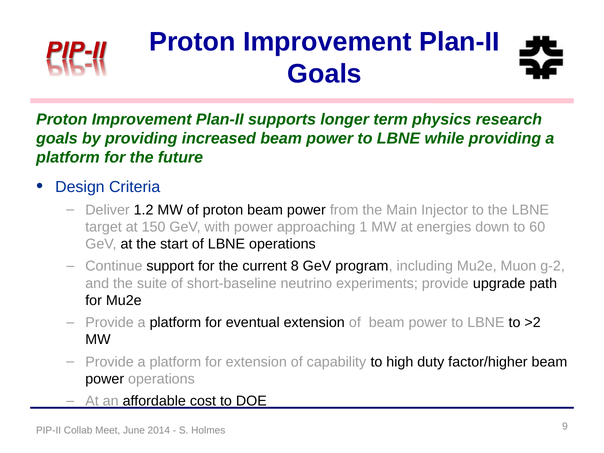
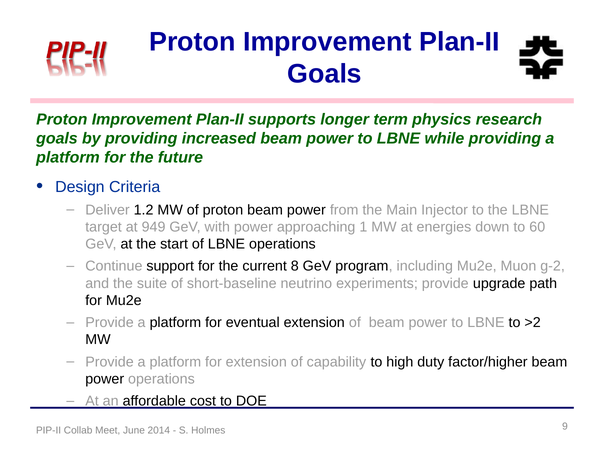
150: 150 -> 949 (154, 227)
